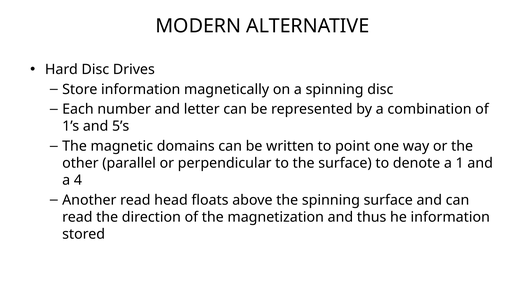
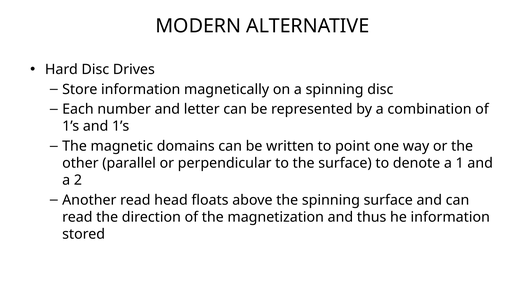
and 5’s: 5’s -> 1’s (121, 126)
4: 4 -> 2 (78, 180)
